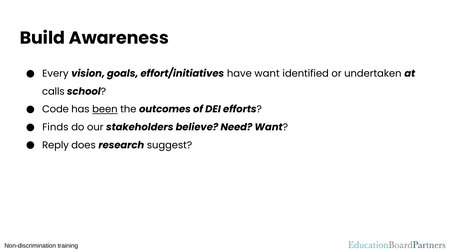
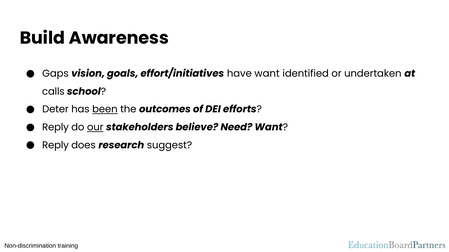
Every: Every -> Gaps (55, 74)
Code: Code -> Deter (55, 110)
Finds: Finds -> Reply (55, 128)
our underline: none -> present (95, 128)
